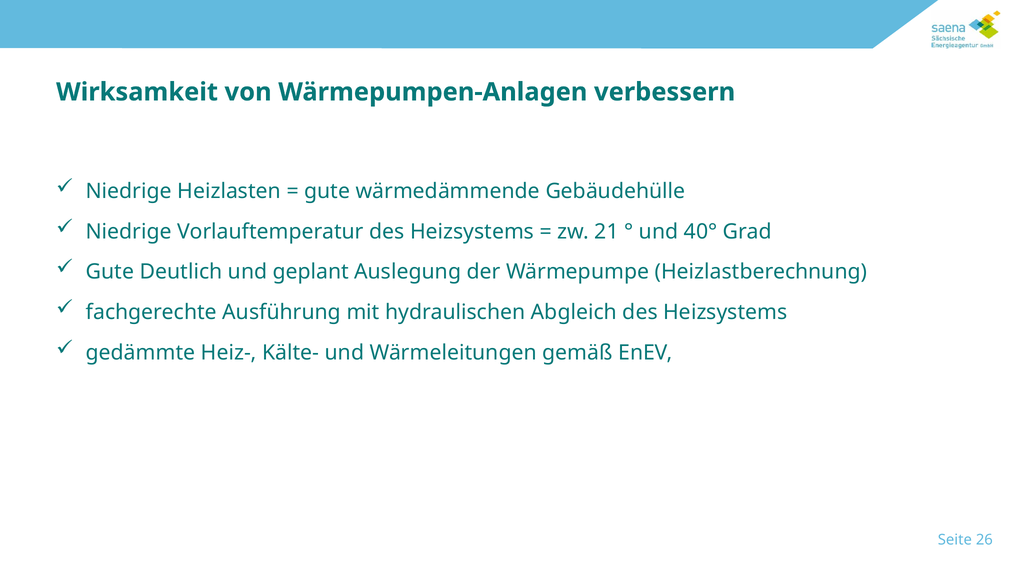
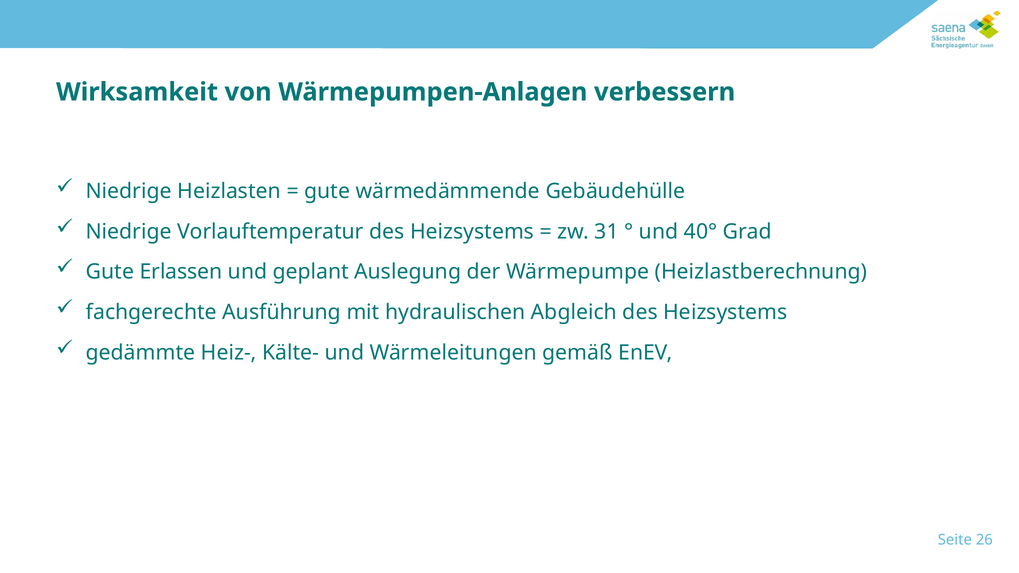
21: 21 -> 31 (607, 232)
Deutlich: Deutlich -> Erlassen (181, 272)
